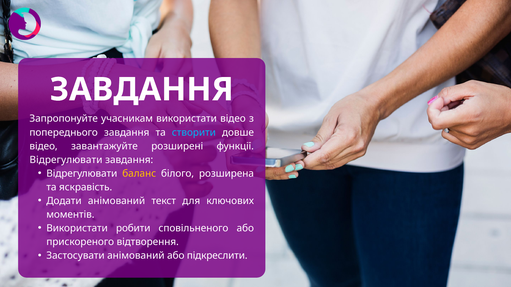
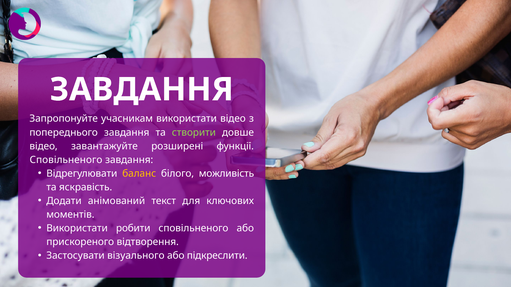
створити colour: light blue -> light green (194, 133)
Відрегулювати: Відрегулювати -> Сповільненого (66, 160)
розширена: розширена -> можливість (227, 174)
Застосувати анімований: анімований -> візуального (136, 256)
